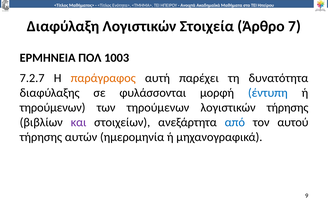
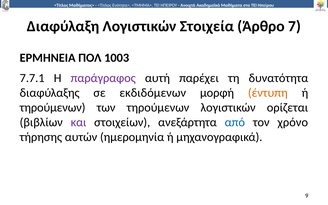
7.2.7: 7.2.7 -> 7.7.1 (32, 78)
παράγραφος colour: orange -> purple (103, 78)
φυλάσσονται: φυλάσσονται -> εκδιδόμενων (153, 93)
έντυπη colour: blue -> orange (268, 93)
λογιστικών τήρησης: τήρησης -> ορίζεται (288, 107)
αυτού: αυτού -> χρόνο (293, 122)
